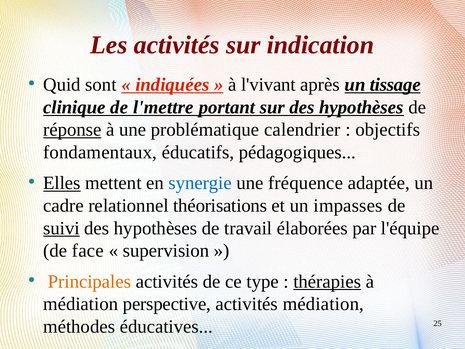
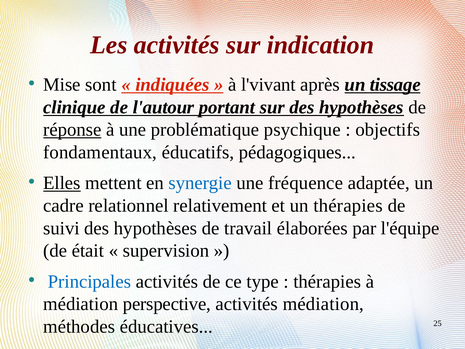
Quid: Quid -> Mise (62, 85)
l'mettre: l'mettre -> l'autour (163, 107)
calendrier: calendrier -> psychique (302, 130)
théorisations: théorisations -> relativement (220, 205)
un impasses: impasses -> thérapies (348, 205)
suivi underline: present -> none (61, 228)
face: face -> était (88, 250)
Principales colour: orange -> blue (89, 281)
thérapies underline: present -> none (327, 281)
